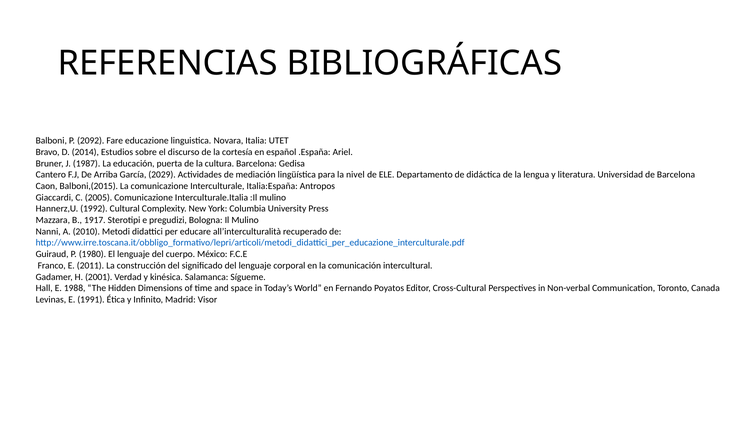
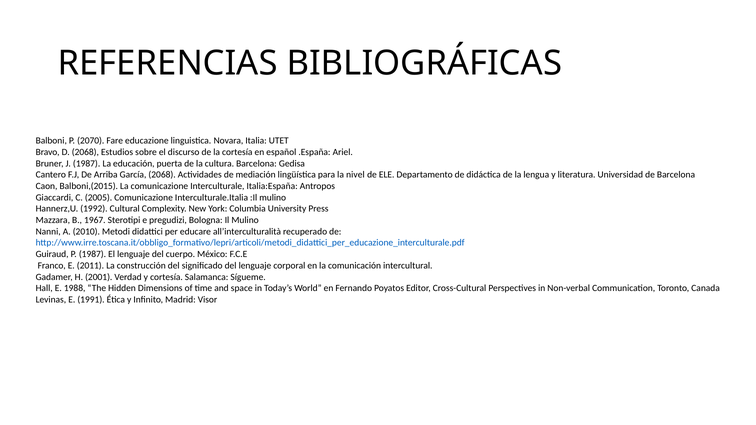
2092: 2092 -> 2070 (91, 141)
D 2014: 2014 -> 2068 (85, 152)
García 2029: 2029 -> 2068 (162, 175)
1917: 1917 -> 1967 (95, 220)
P 1980: 1980 -> 1987 (92, 255)
y kinésica: kinésica -> cortesía (166, 277)
